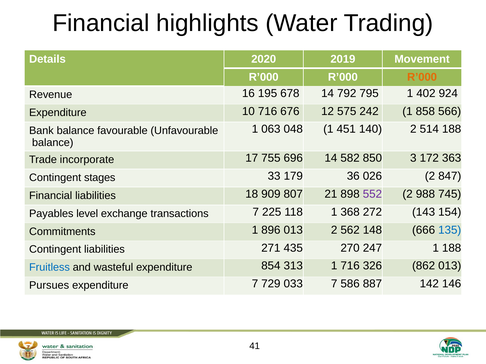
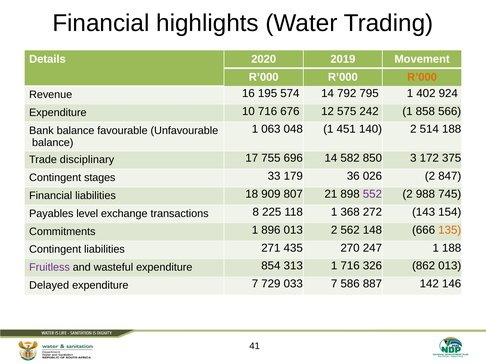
678: 678 -> 574 (290, 93)
incorporate: incorporate -> disciplinary (87, 160)
363: 363 -> 375 (452, 158)
transactions 7: 7 -> 8 (256, 212)
135 colour: blue -> orange (450, 230)
Fruitless colour: blue -> purple (50, 268)
Pursues: Pursues -> Delayed (49, 286)
